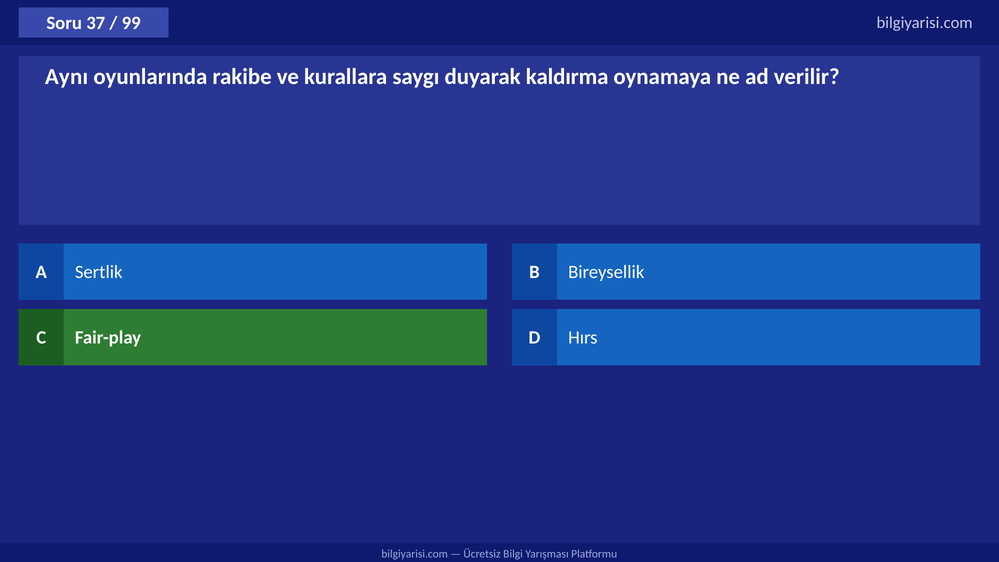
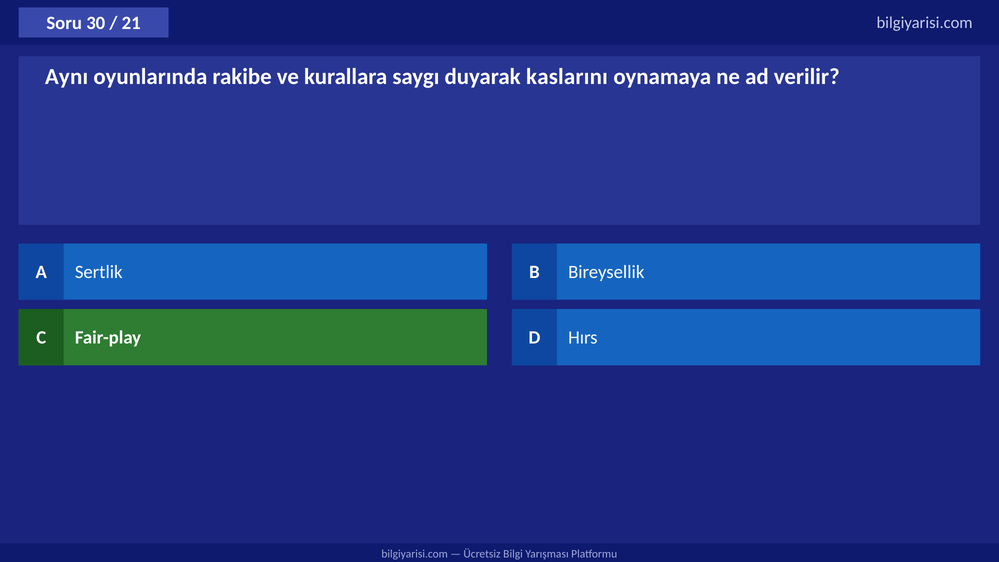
37: 37 -> 30 (96, 23)
99: 99 -> 21 (131, 23)
kaldırma: kaldırma -> kaslarını (567, 77)
